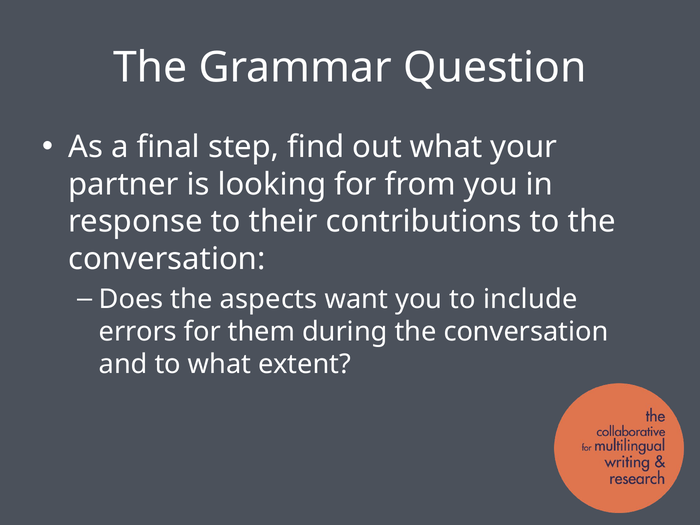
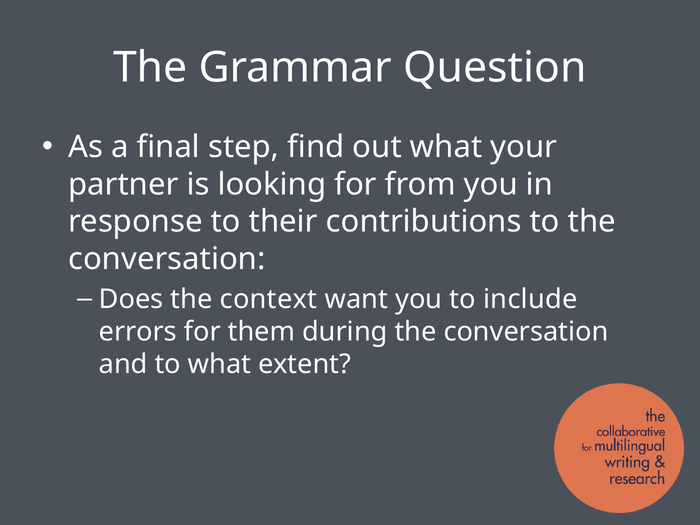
aspects: aspects -> context (269, 299)
